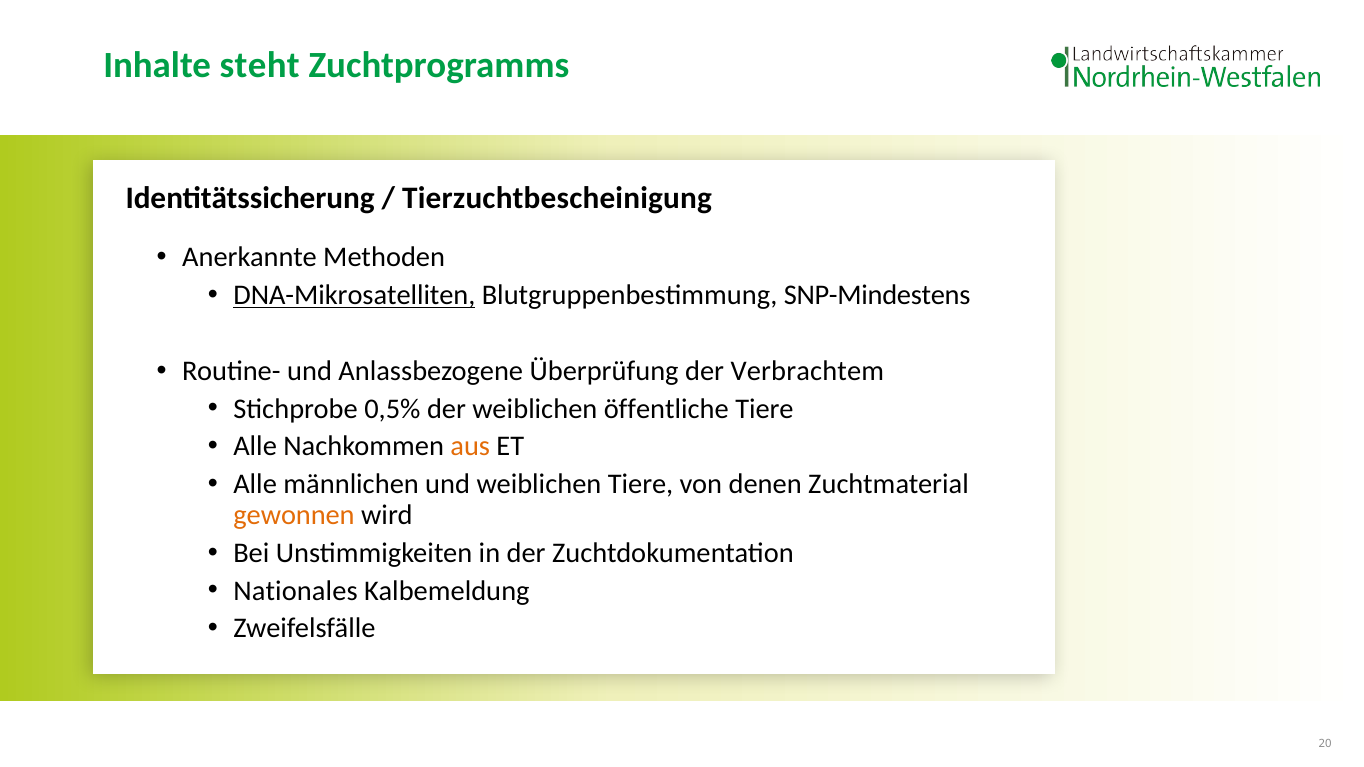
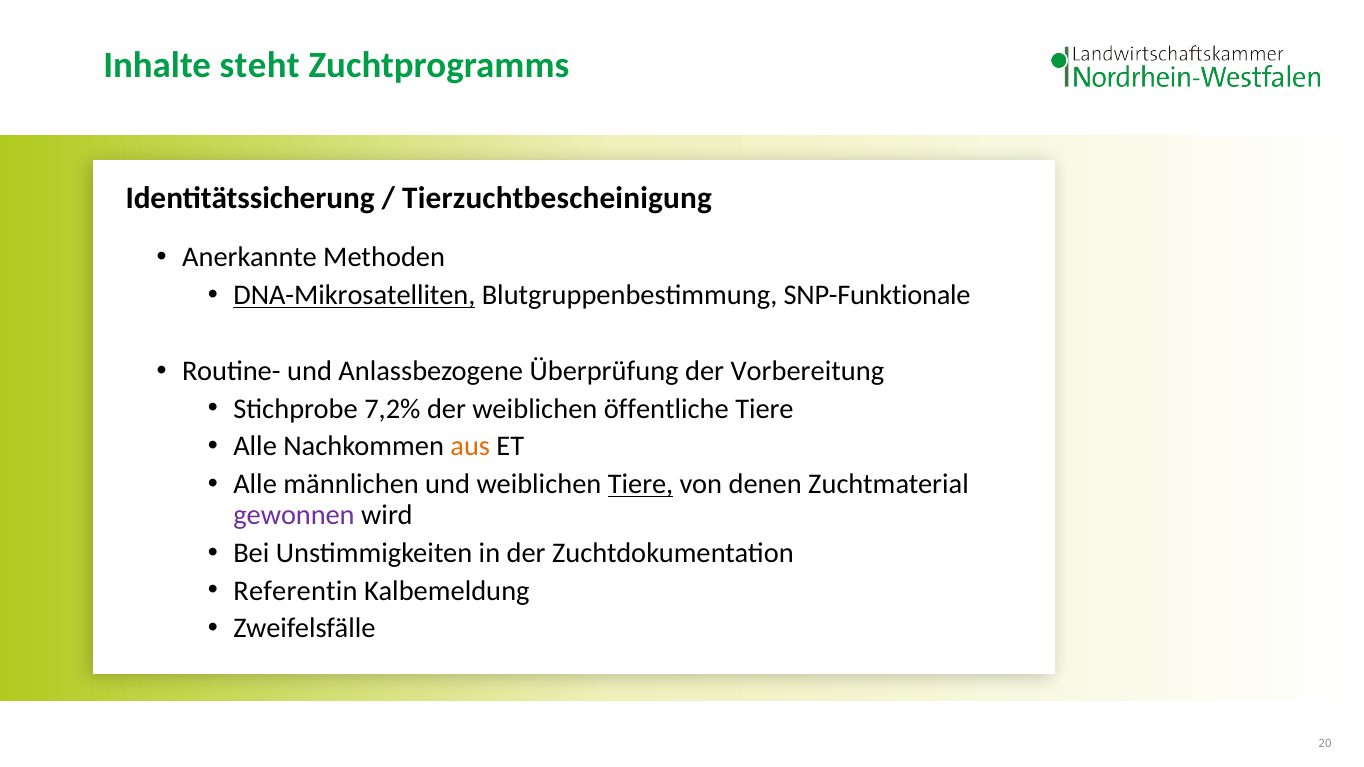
SNP-Mindestens: SNP-Mindestens -> SNP-Funktionale (877, 295)
Verbrachtem: Verbrachtem -> Vorbereitung (807, 371)
0,5%: 0,5% -> 7,2% (392, 409)
Tiere underline: none -> present (641, 484)
gewonnen colour: orange -> purple (294, 515)
Nationales: Nationales -> Referentin (295, 591)
